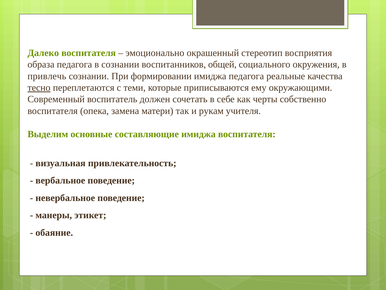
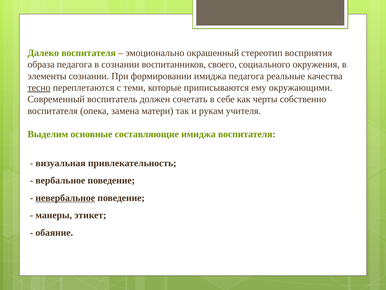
общей: общей -> своего (222, 64)
привлечь: привлечь -> элементы (47, 76)
невербальное underline: none -> present (65, 198)
